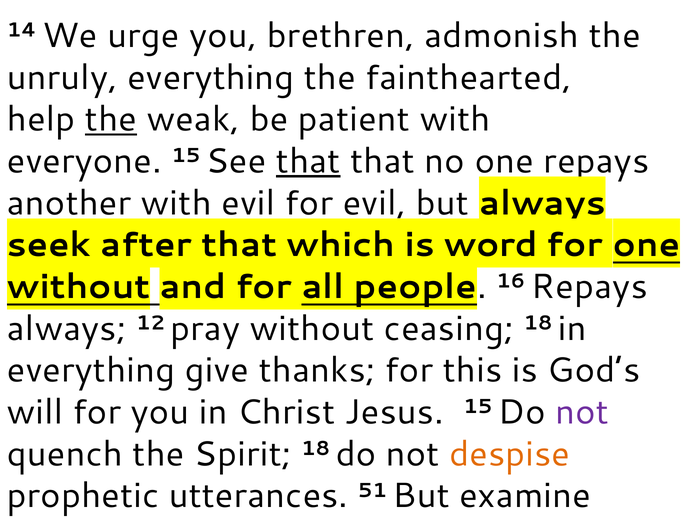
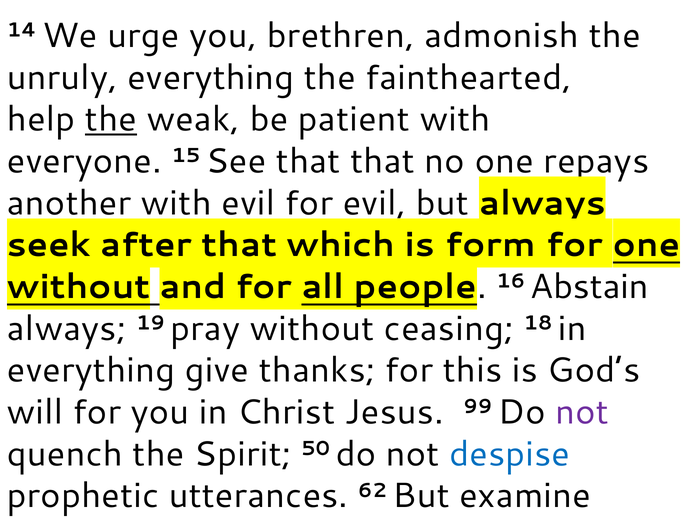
that underline: present -> none (308, 161)
word: word -> form (490, 245)
16 Repays: Repays -> Abstain (589, 287)
12: 12 -> 19 (150, 323)
Jesus 15: 15 -> 99 (478, 406)
Spirit 18: 18 -> 50 (316, 448)
despise colour: orange -> blue (510, 454)
51: 51 -> 62 (372, 490)
